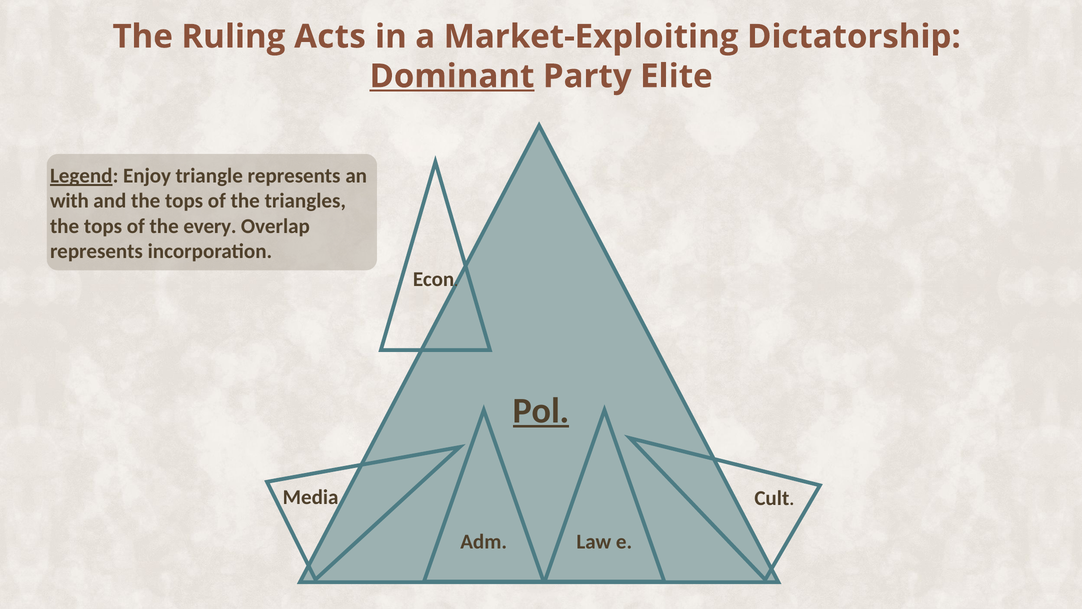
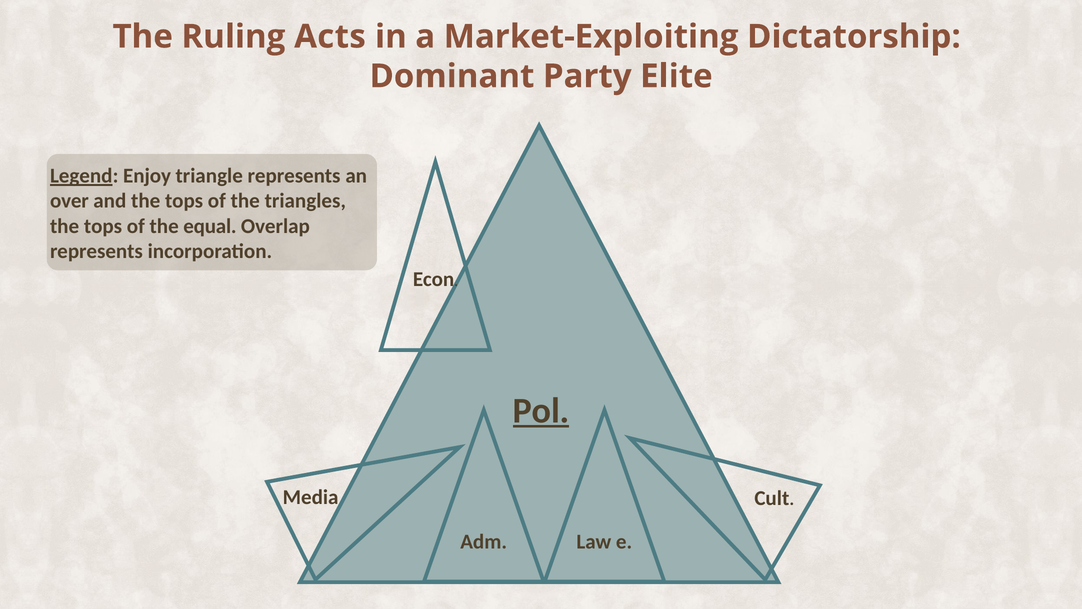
Dominant underline: present -> none (452, 76)
with: with -> over (69, 201)
every: every -> equal (210, 226)
